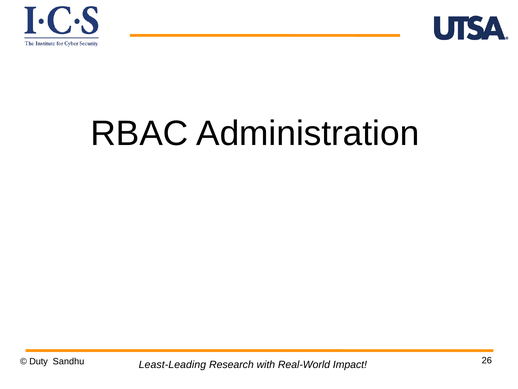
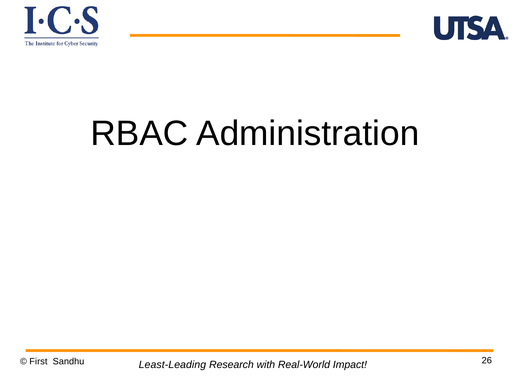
Duty: Duty -> First (38, 361)
